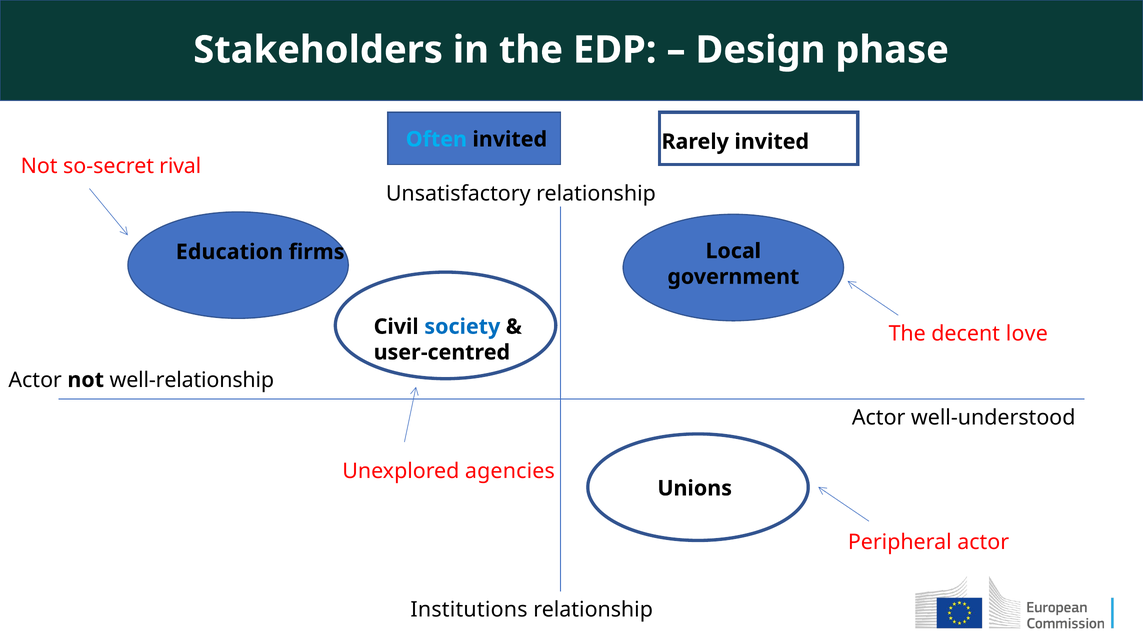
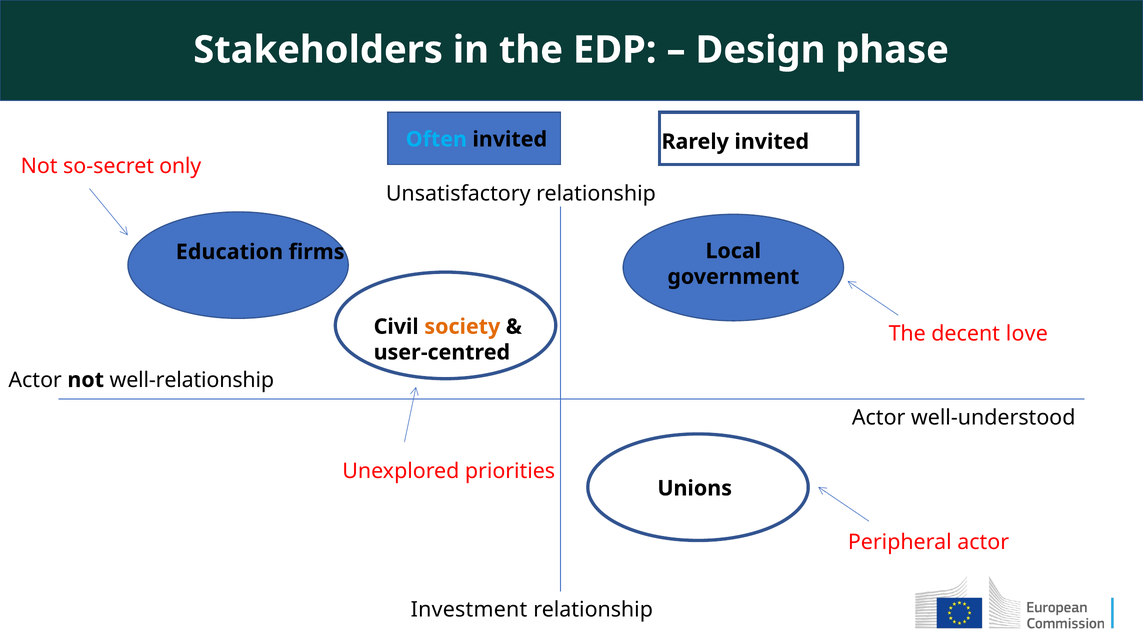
rival: rival -> only (180, 166)
society colour: blue -> orange (462, 327)
agencies: agencies -> priorities (510, 471)
Institutions: Institutions -> Investment (469, 610)
